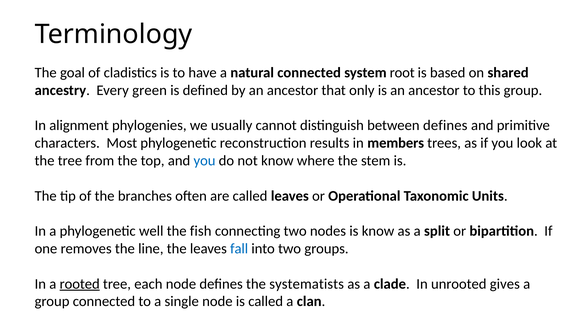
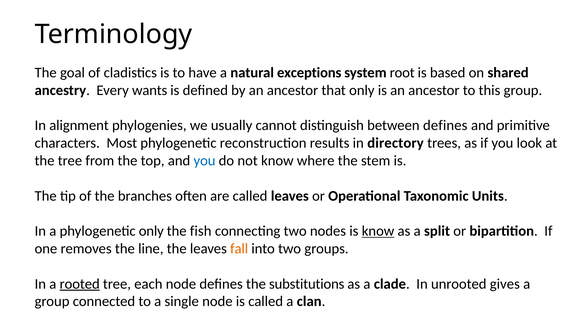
natural connected: connected -> exceptions (309, 73)
green: green -> wants (150, 90)
members: members -> directory (396, 143)
phylogenetic well: well -> only (151, 231)
know underline: none -> present (378, 231)
fall colour: blue -> orange (239, 248)
systematists: systematists -> substitutions (307, 284)
